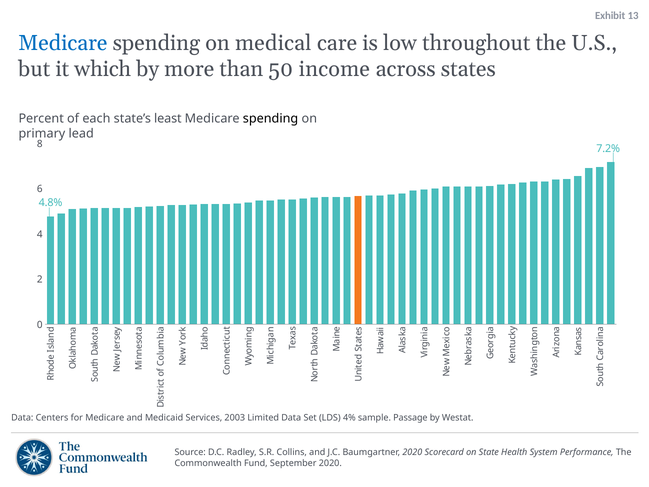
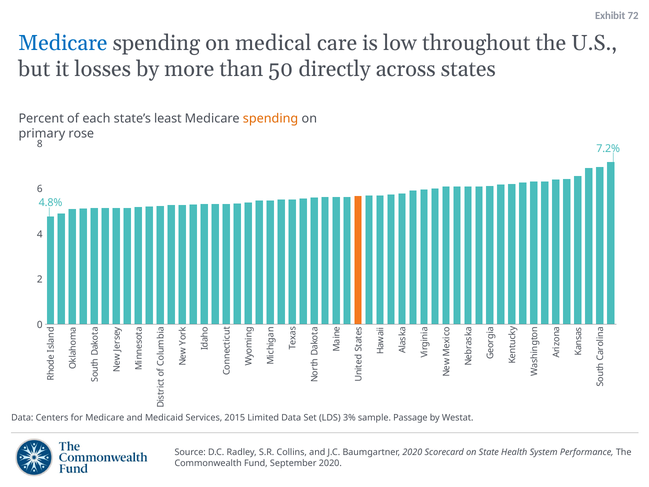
13: 13 -> 72 (633, 16)
which: which -> losses (103, 69)
income: income -> directly (334, 69)
spending colour: black -> orange (271, 119)
lead: lead -> rose (81, 134)
2003: 2003 -> 2015 (235, 418)
4%: 4% -> 3% (349, 418)
